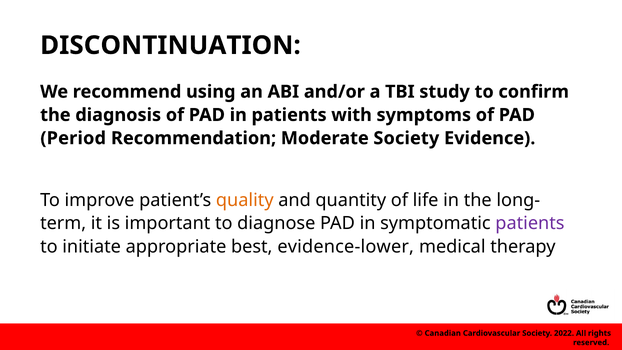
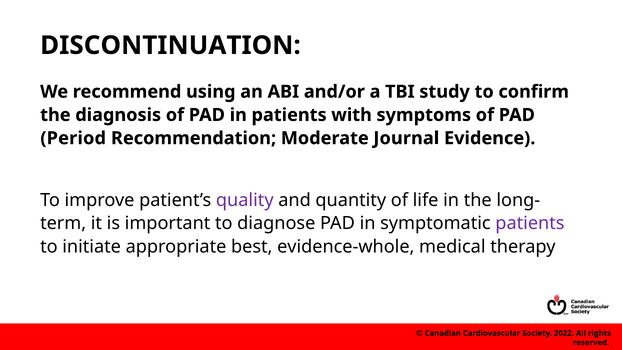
Moderate Society: Society -> Journal (406, 138)
quality colour: orange -> purple (245, 200)
evidence-lower: evidence-lower -> evidence-whole (346, 247)
